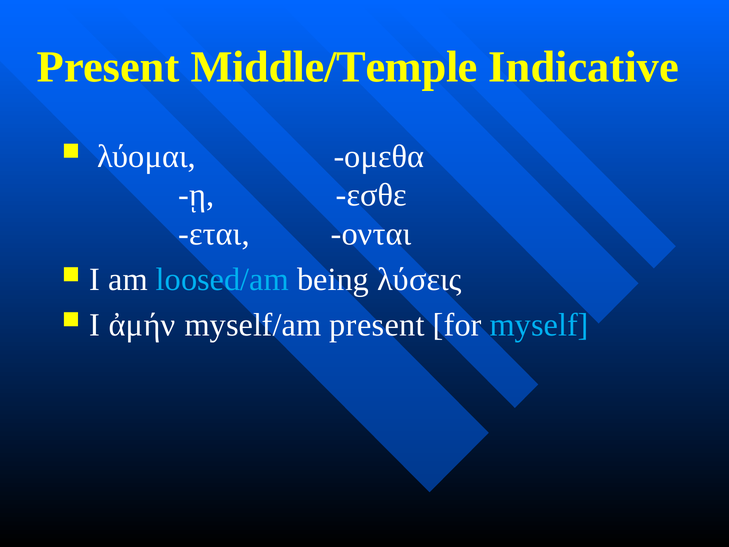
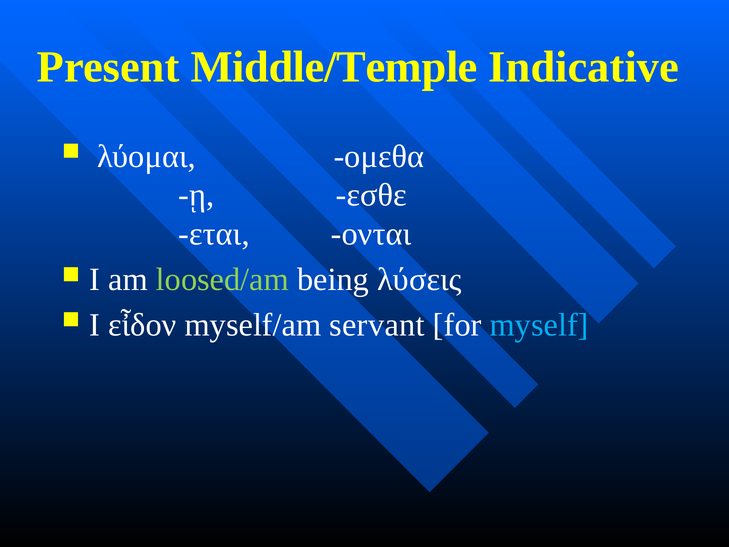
loosed/am colour: light blue -> light green (222, 279)
ἀμήν: ἀμήν -> εἶδον (142, 325)
myself/am present: present -> servant (377, 325)
